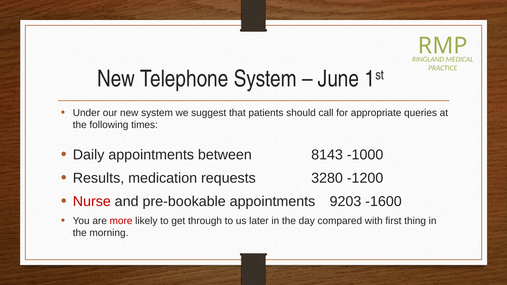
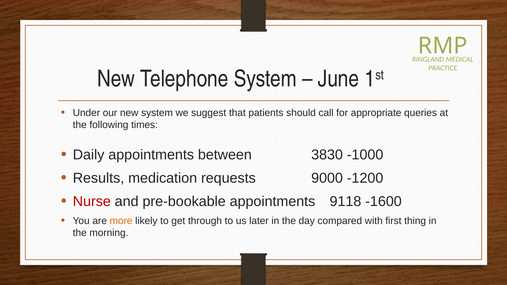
8143: 8143 -> 3830 (327, 155)
3280: 3280 -> 9000 (327, 178)
9203: 9203 -> 9118 (345, 201)
more colour: red -> orange (121, 221)
